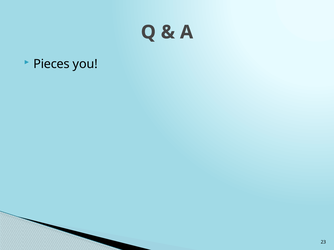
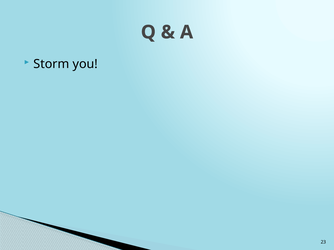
Pieces: Pieces -> Storm (51, 64)
